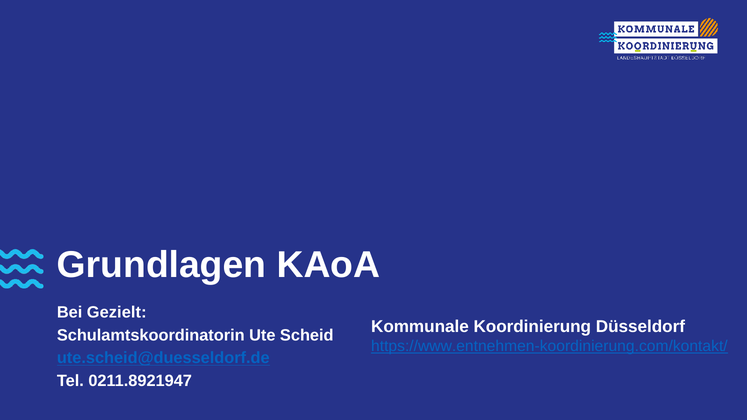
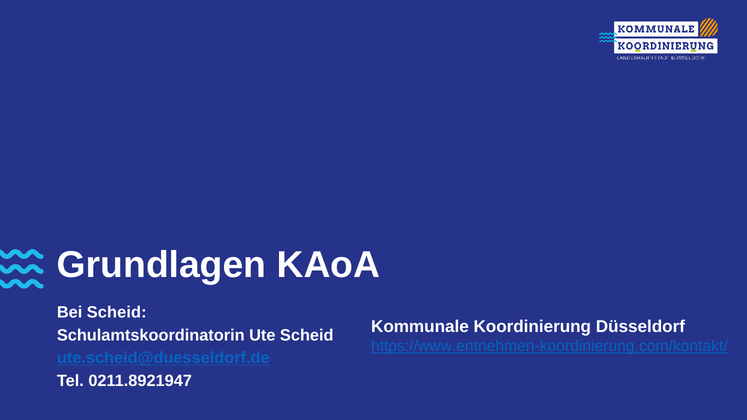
Bei Gezielt: Gezielt -> Scheid (117, 312)
